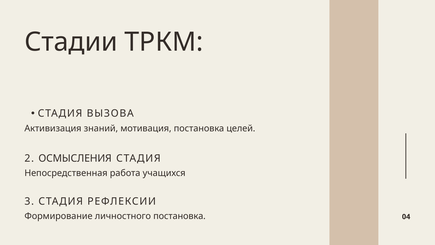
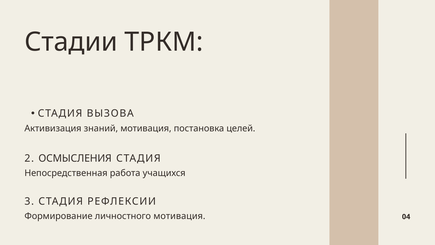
личностного постановка: постановка -> мотивация (179, 216)
